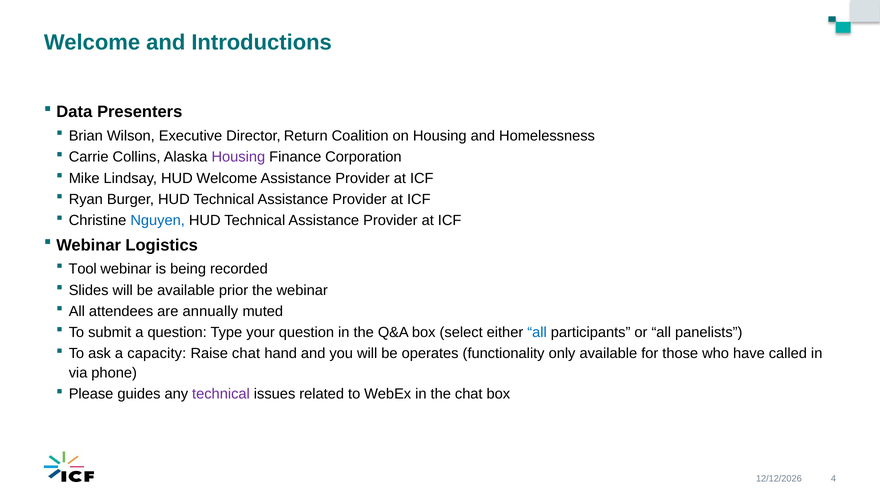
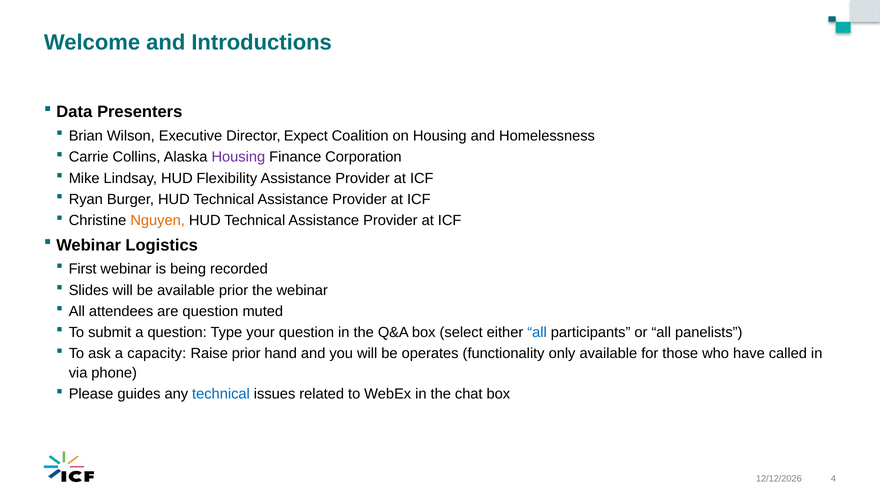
Return: Return -> Expect (306, 136)
HUD Welcome: Welcome -> Flexibility (227, 178)
Nguyen colour: blue -> orange (158, 221)
Tool: Tool -> First (83, 269)
are annually: annually -> question (210, 311)
Raise chat: chat -> prior (246, 354)
technical colour: purple -> blue (221, 394)
